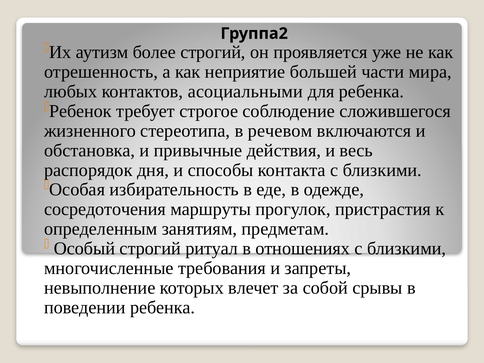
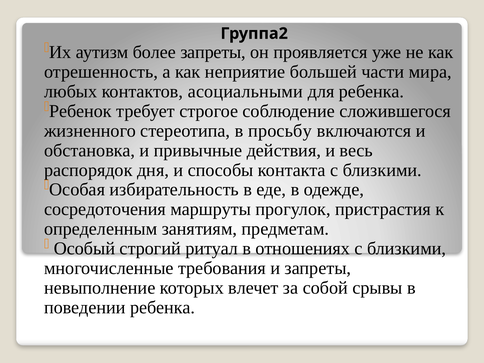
более строгий: строгий -> запреты (213, 52)
речевом: речевом -> просьбу (280, 131)
